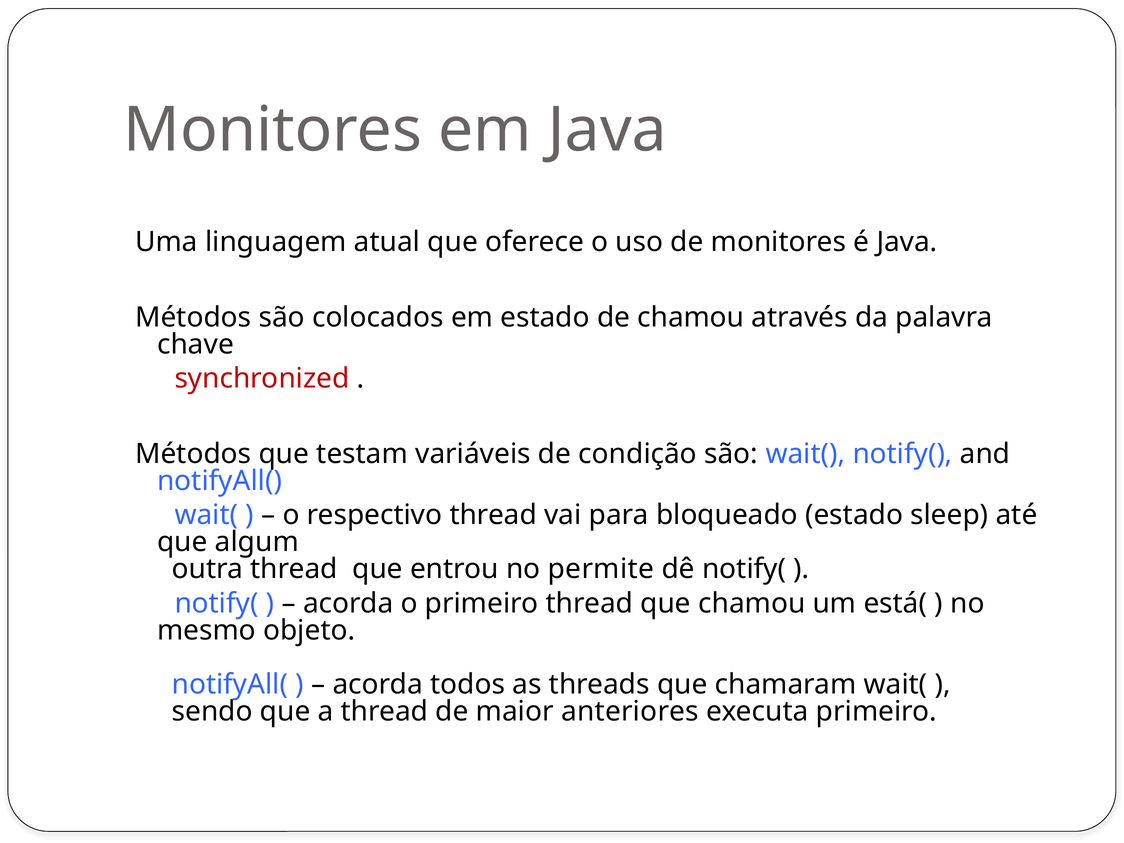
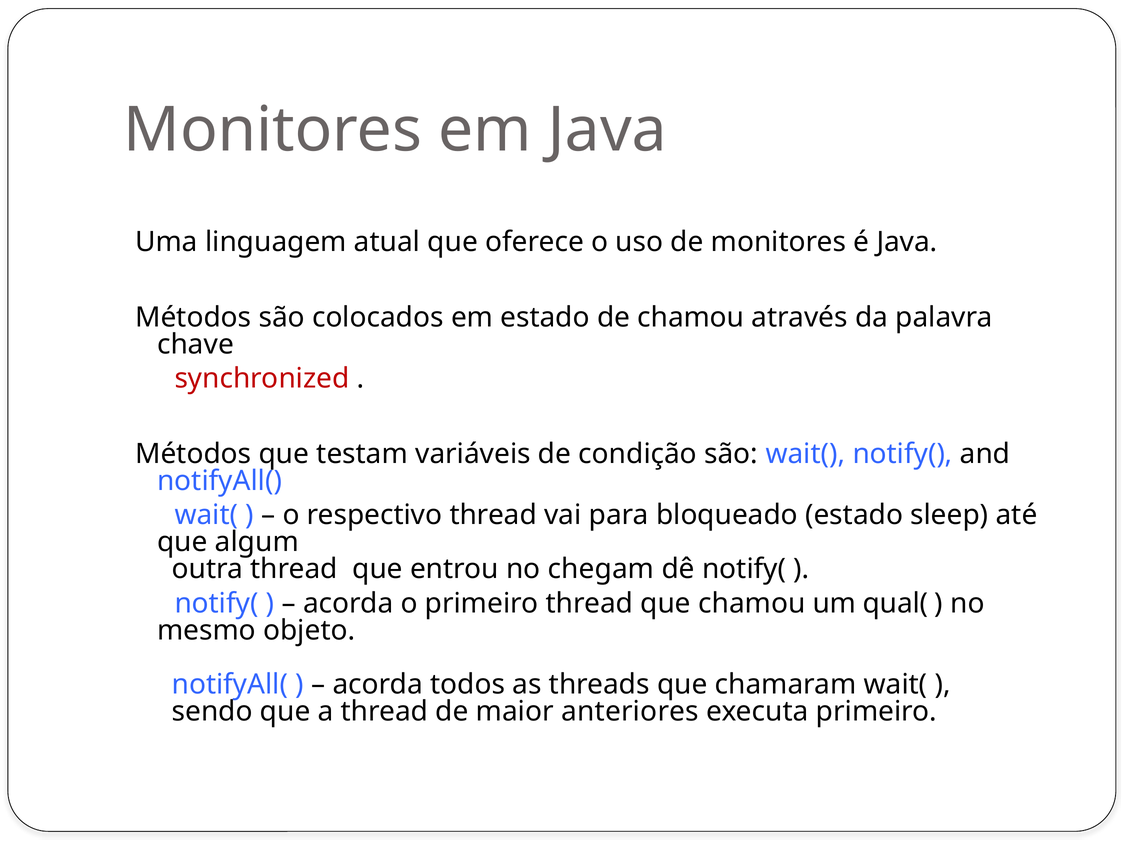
permite: permite -> chegam (601, 569)
está(: está( -> qual( (895, 603)
